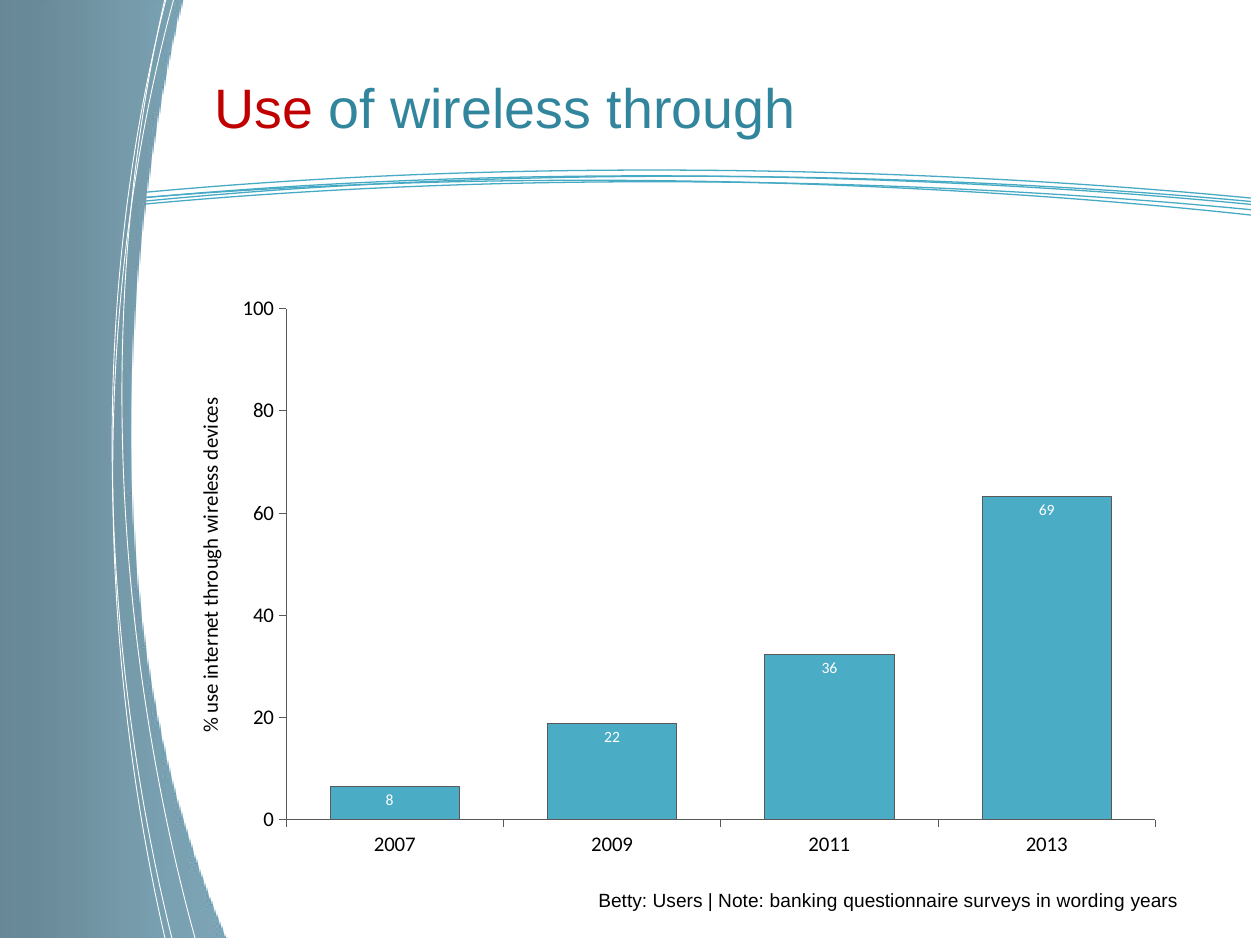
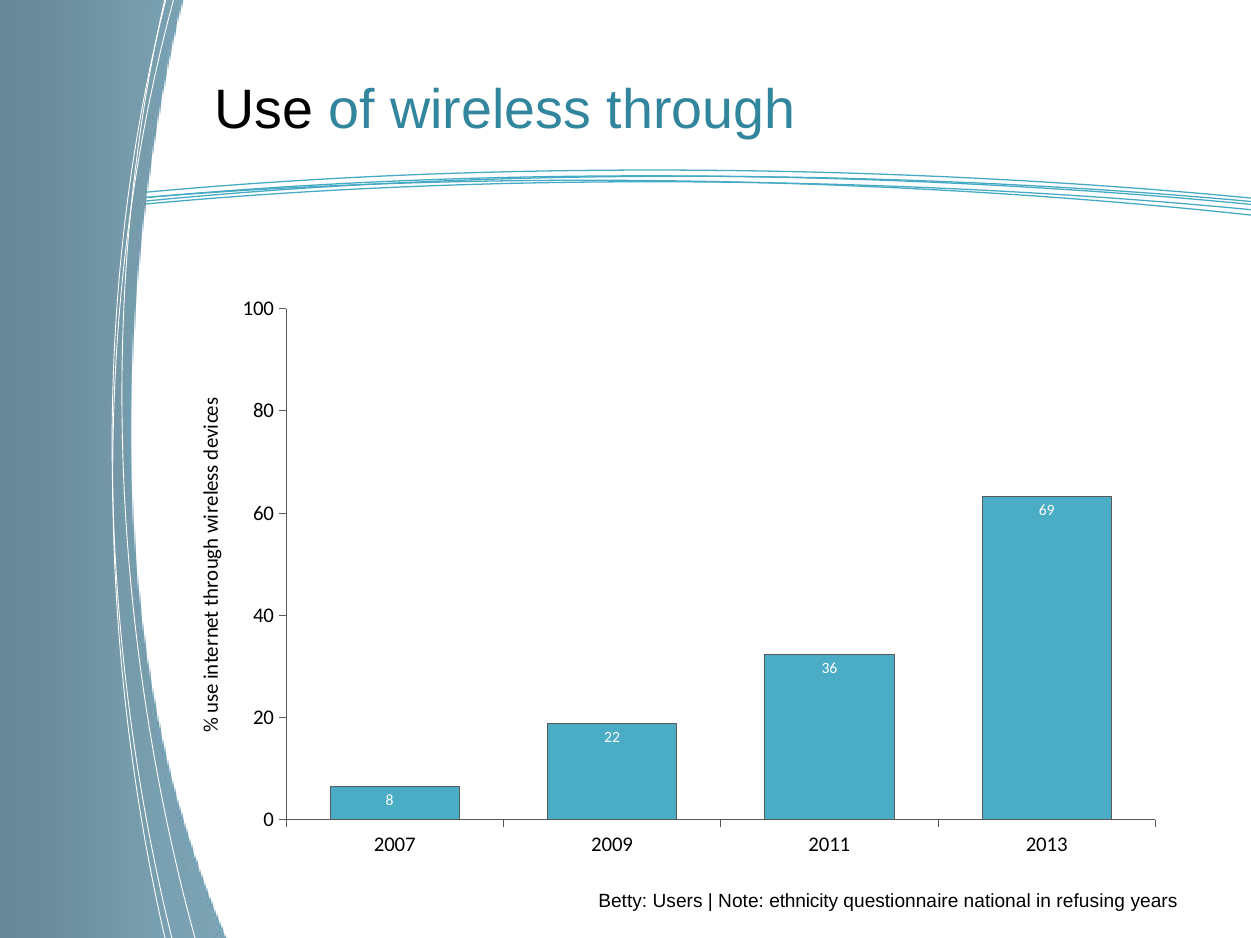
Use colour: red -> black (264, 110)
banking: banking -> ethnicity (804, 902)
surveys: surveys -> national (997, 902)
wording: wording -> refusing (1091, 902)
